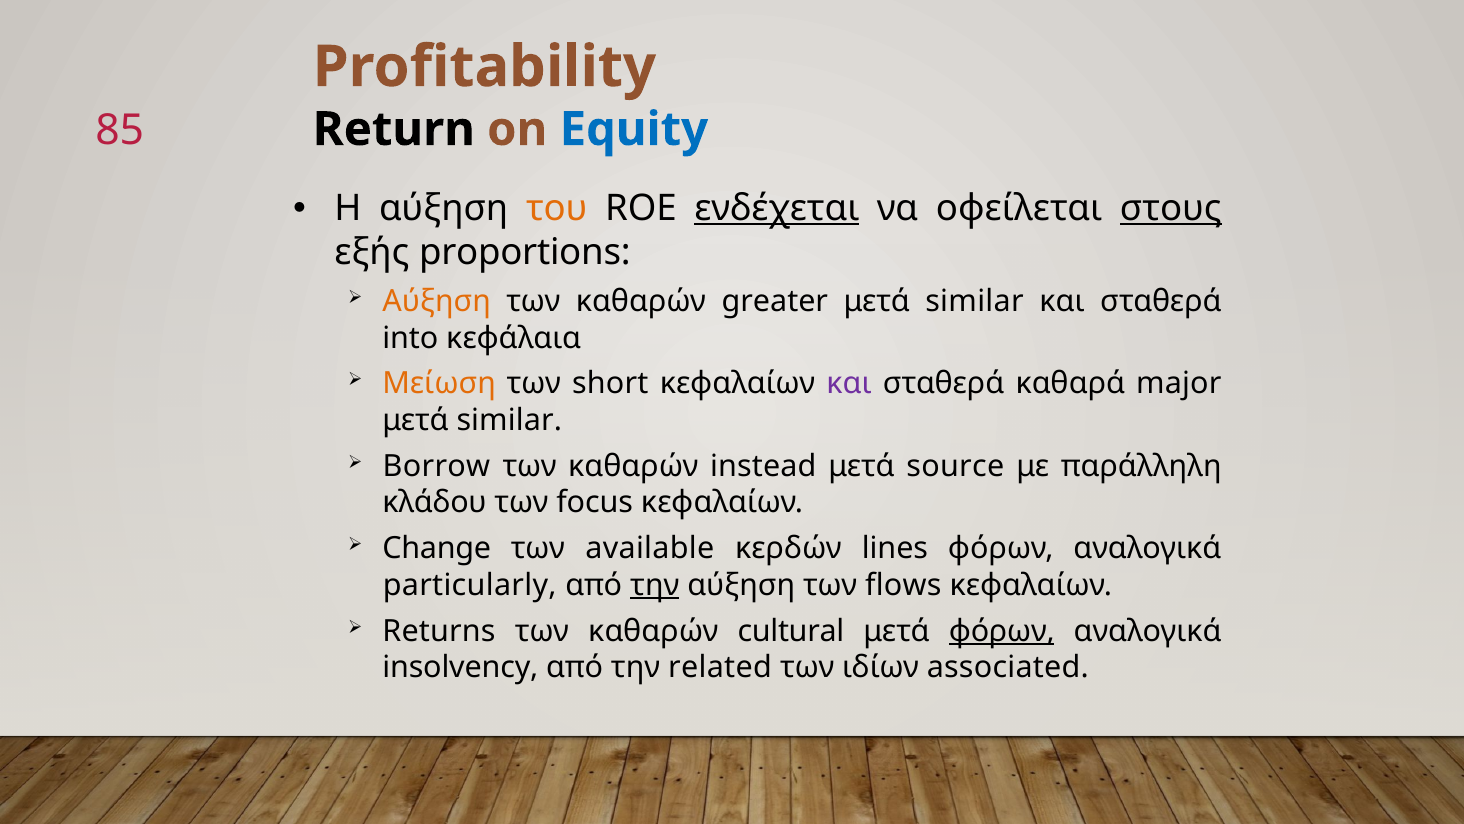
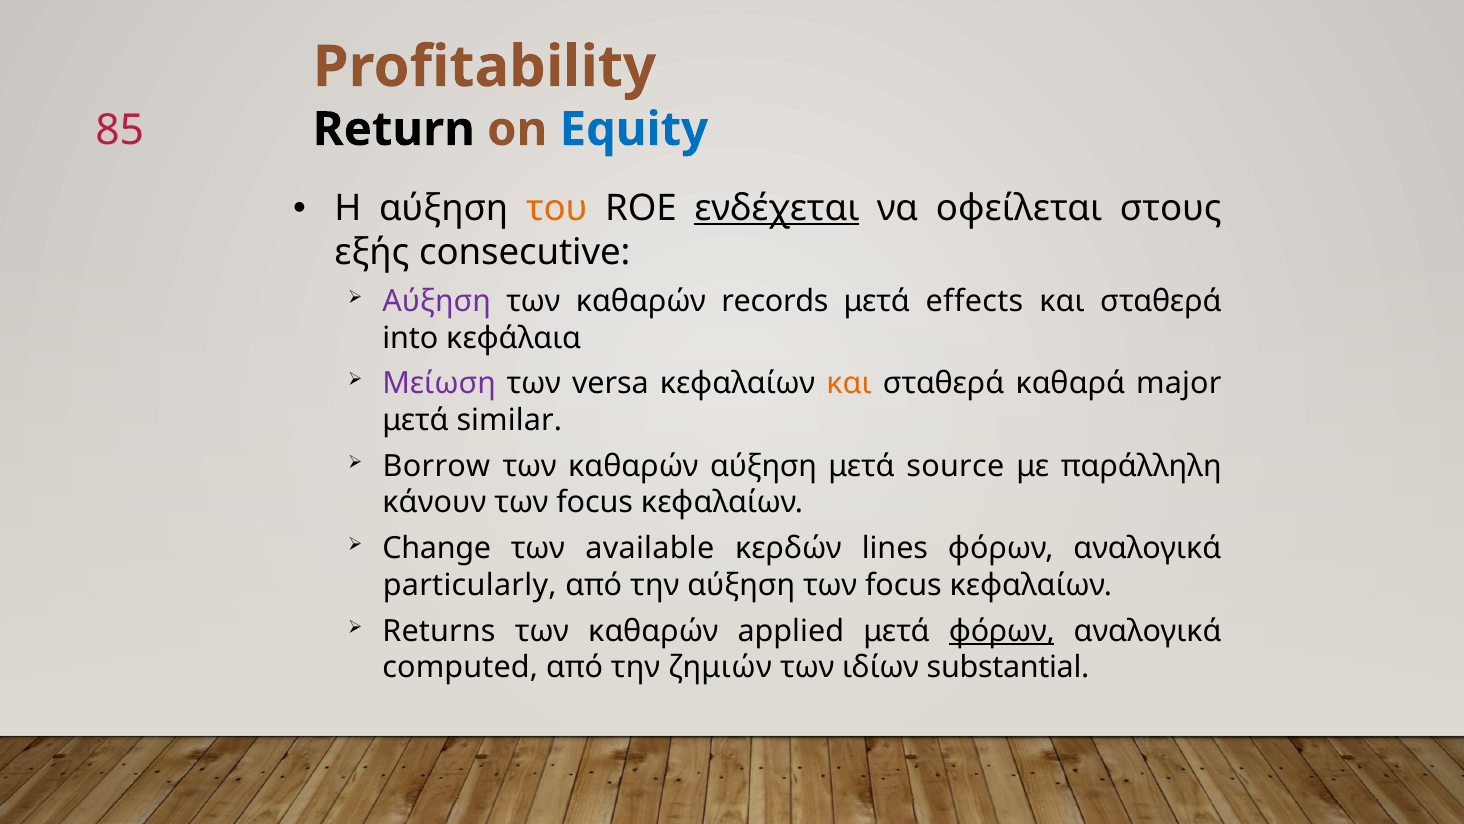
στους underline: present -> none (1171, 208)
proportions: proportions -> consecutive (525, 252)
Αύξηση colour: orange -> purple (437, 301)
greater: greater -> records (775, 301)
similar: similar -> effects (974, 301)
Μείωση colour: orange -> purple (439, 384)
short: short -> versa (610, 384)
και colour: purple -> orange (849, 384)
καθαρών instead: instead -> αύξηση (764, 466)
κλάδου: κλάδου -> κάνουν (434, 503)
την underline: present -> none (655, 585)
αύξηση των flows: flows -> focus (903, 585)
cultural: cultural -> applied (791, 631)
insolvency: insolvency -> computed (460, 667)
related: related -> ζημιών (720, 667)
associated: associated -> substantial (1008, 667)
